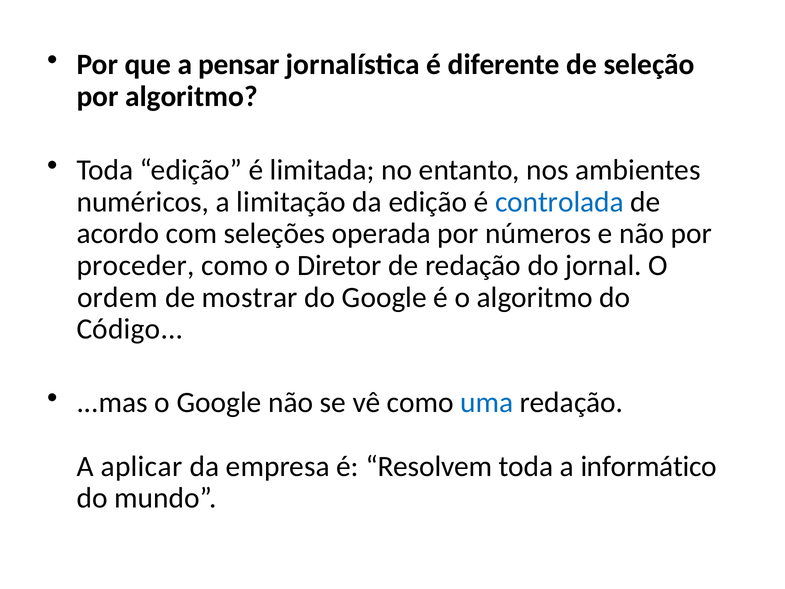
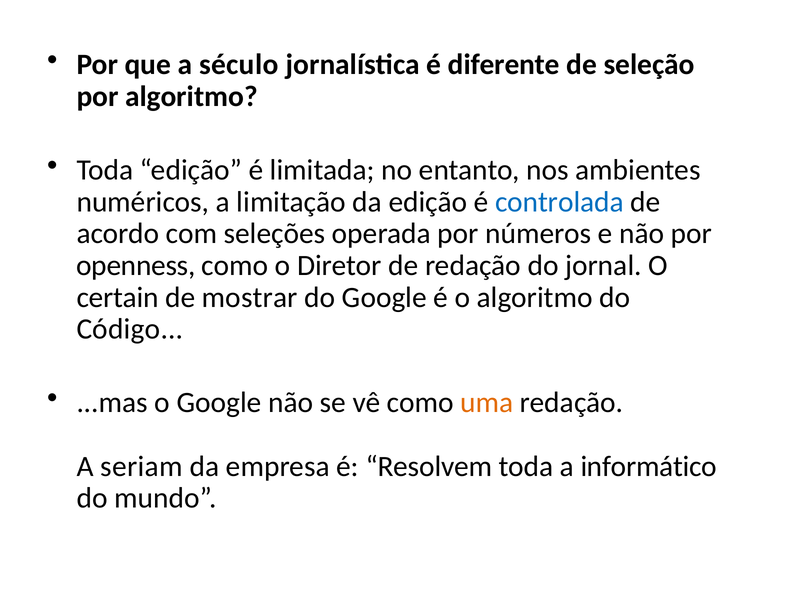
pensar: pensar -> século (239, 65)
proceder: proceder -> openness (136, 265)
ordem: ordem -> certain (118, 297)
uma colour: blue -> orange (487, 402)
aplicar: aplicar -> seriam (141, 466)
